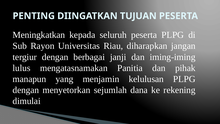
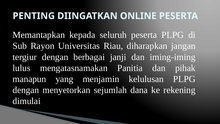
TUJUAN: TUJUAN -> ONLINE (138, 16)
Meningkatkan: Meningkatkan -> Memantapkan (39, 35)
